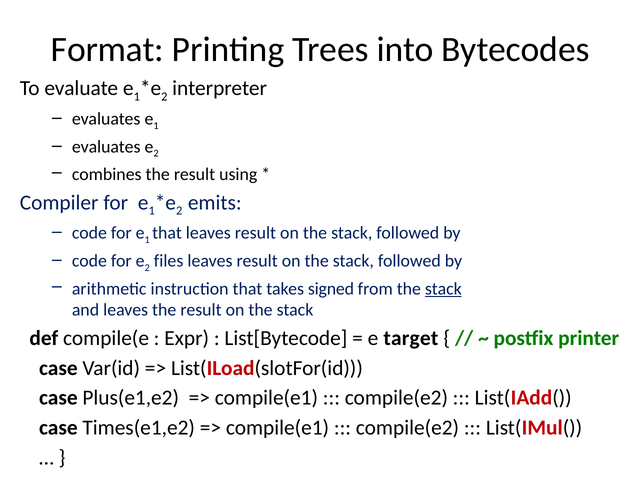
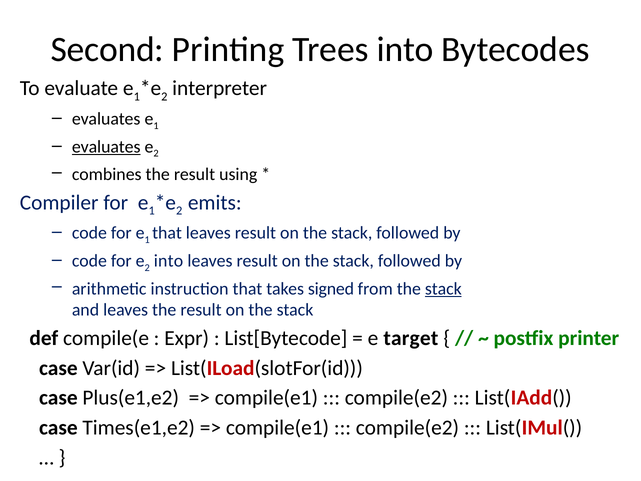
Format: Format -> Second (107, 49)
evaluates underline: none -> present (106, 147)
files: files -> into (169, 261)
